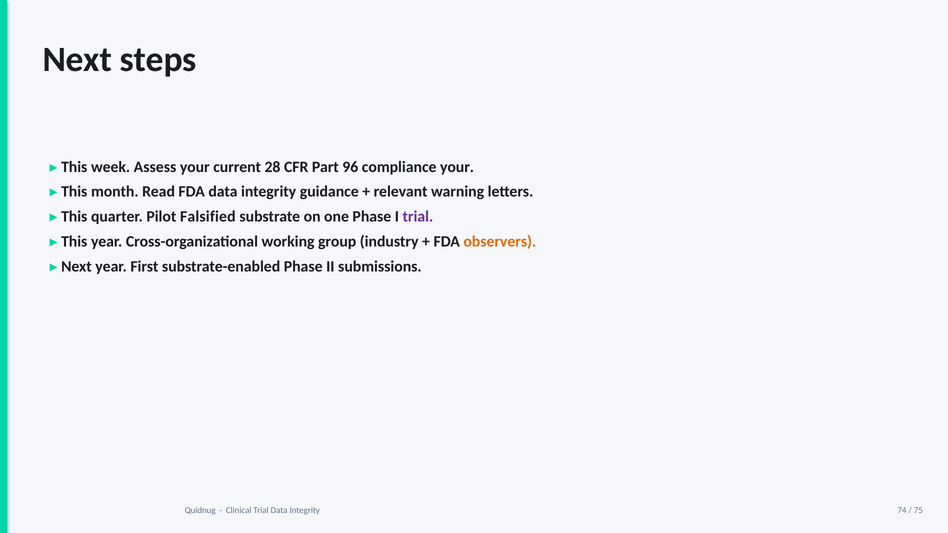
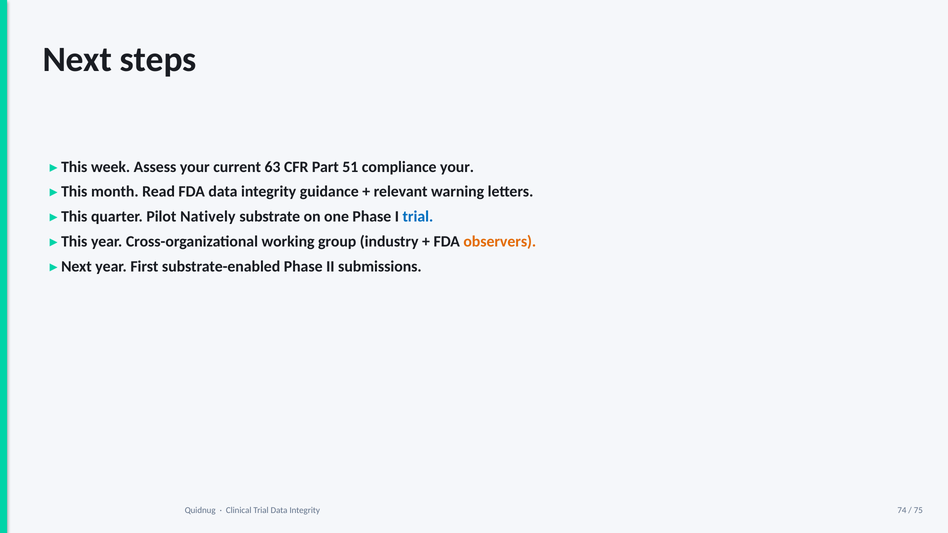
28: 28 -> 63 (272, 167)
96: 96 -> 51 (350, 167)
Falsified: Falsified -> Natively (208, 217)
trial colour: purple -> blue (418, 217)
